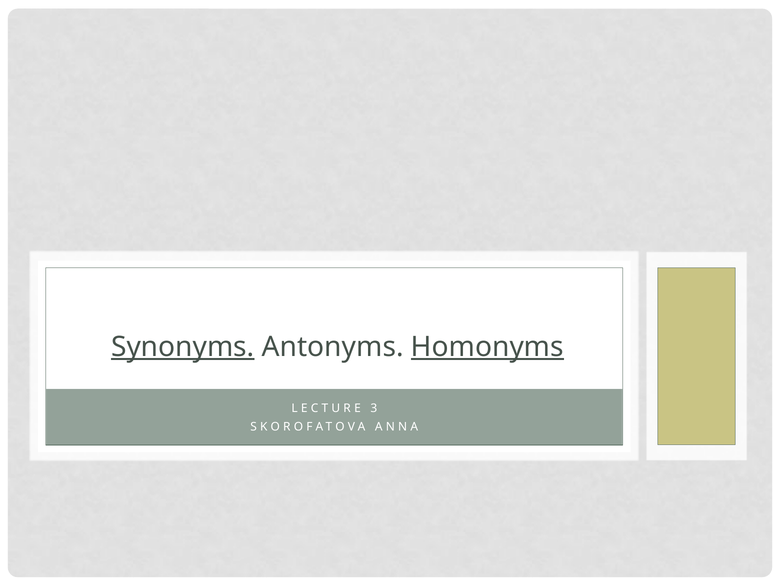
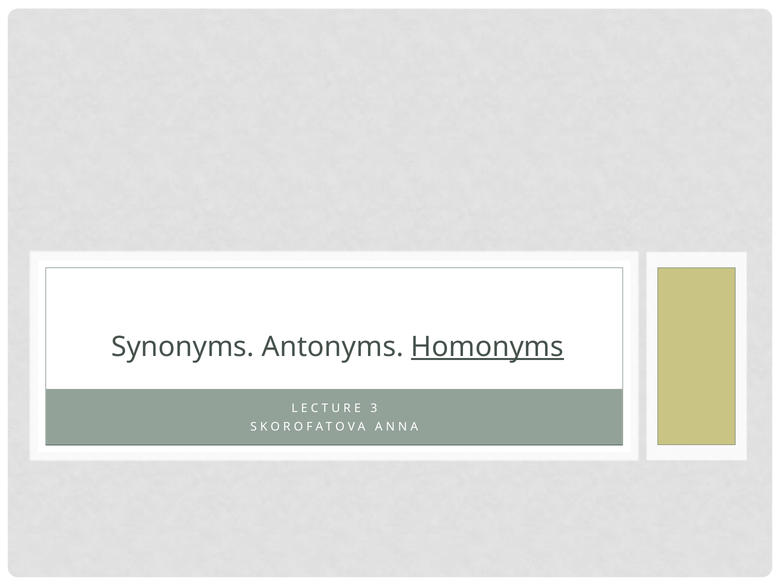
Synonyms underline: present -> none (183, 347)
